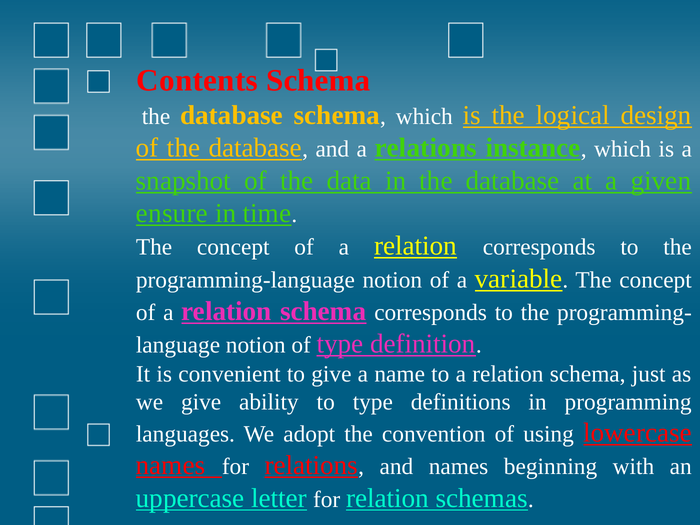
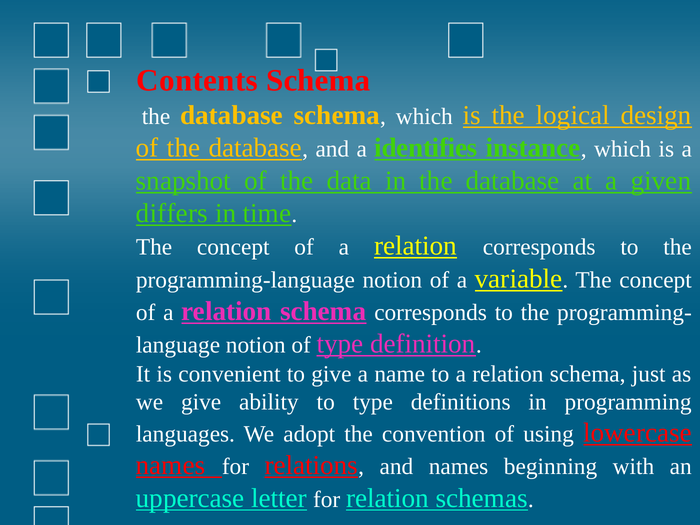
a relations: relations -> identifies (426, 148)
ensure: ensure -> differs (172, 213)
